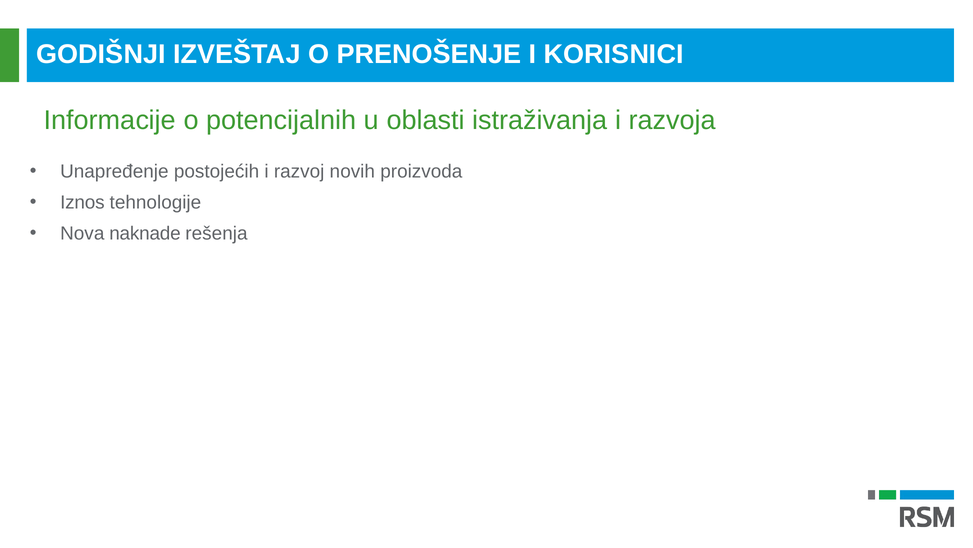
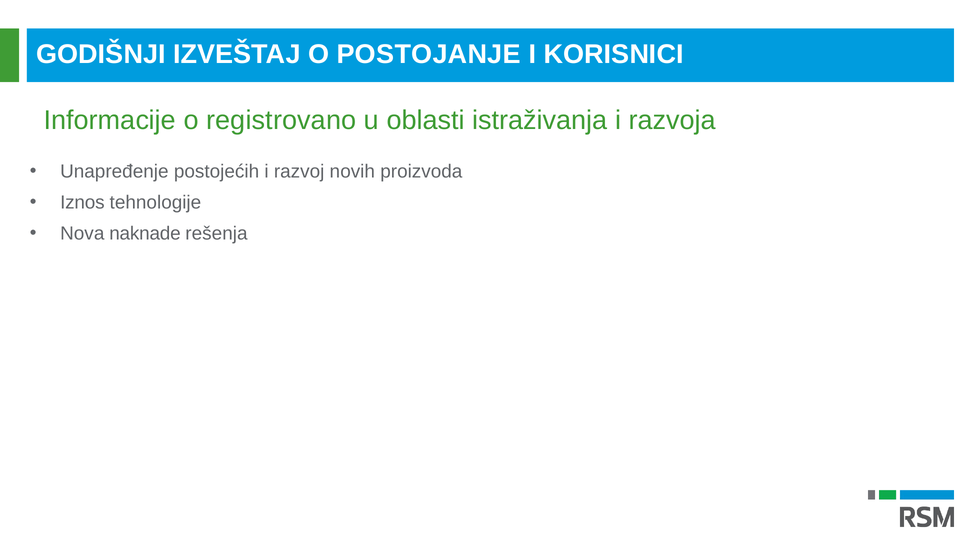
PRENOŠENJE: PRENOŠENJE -> POSTOJANJE (429, 54)
potencijalnih: potencijalnih -> registrovano (281, 120)
